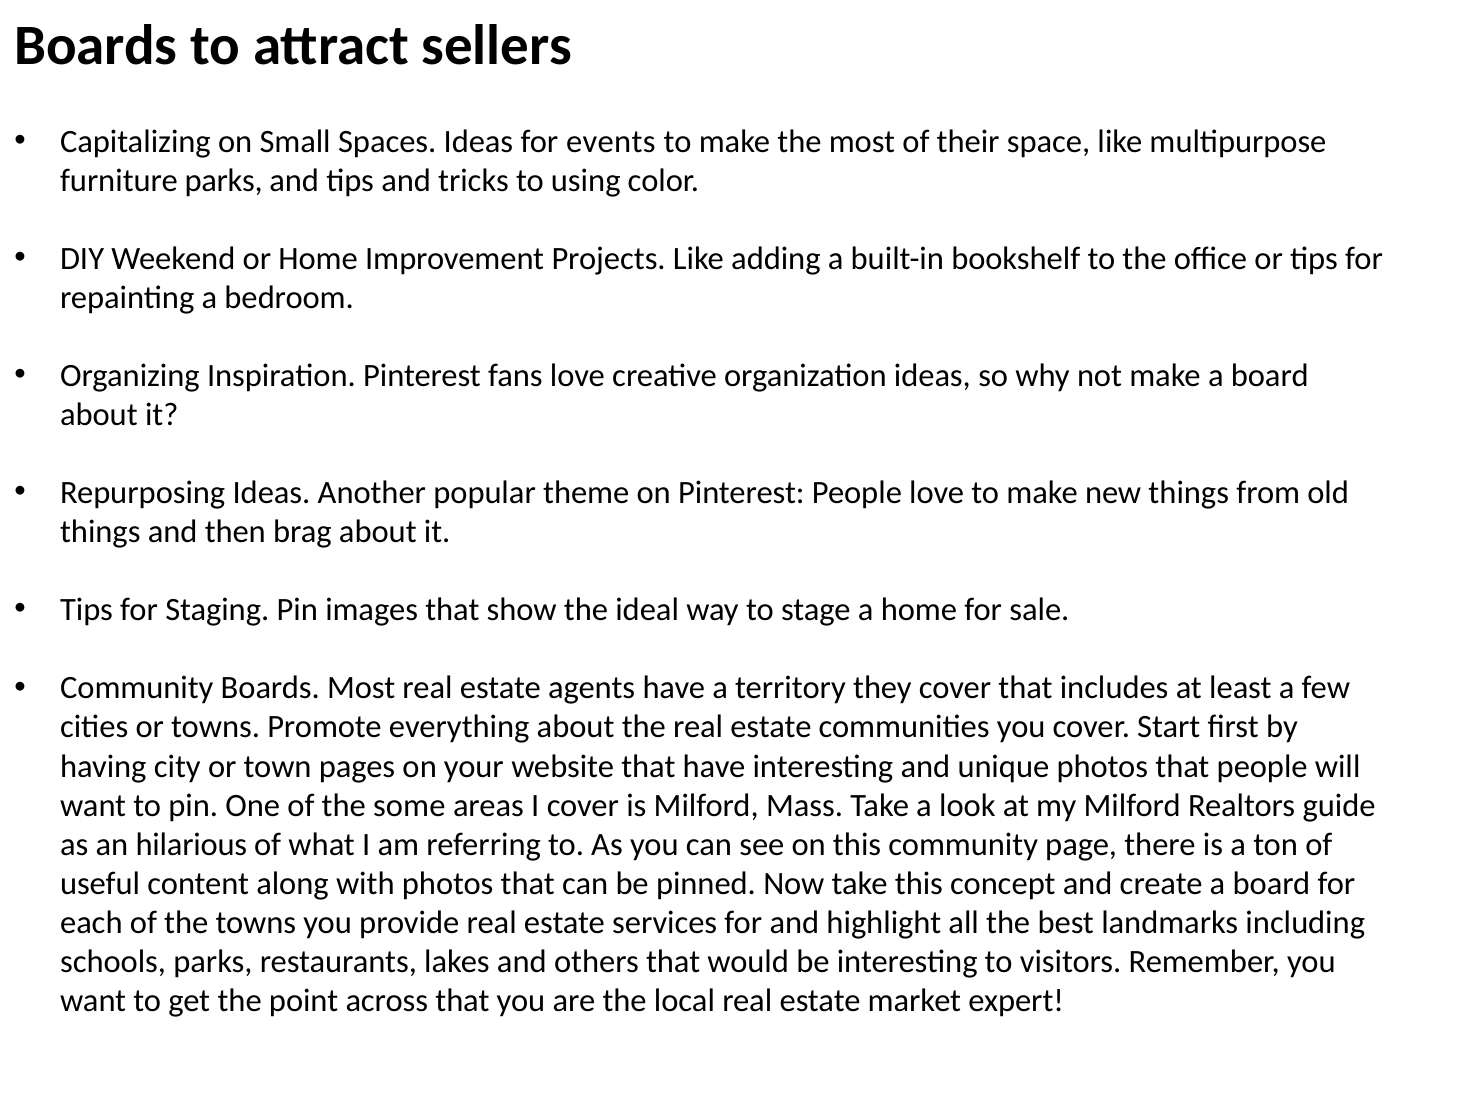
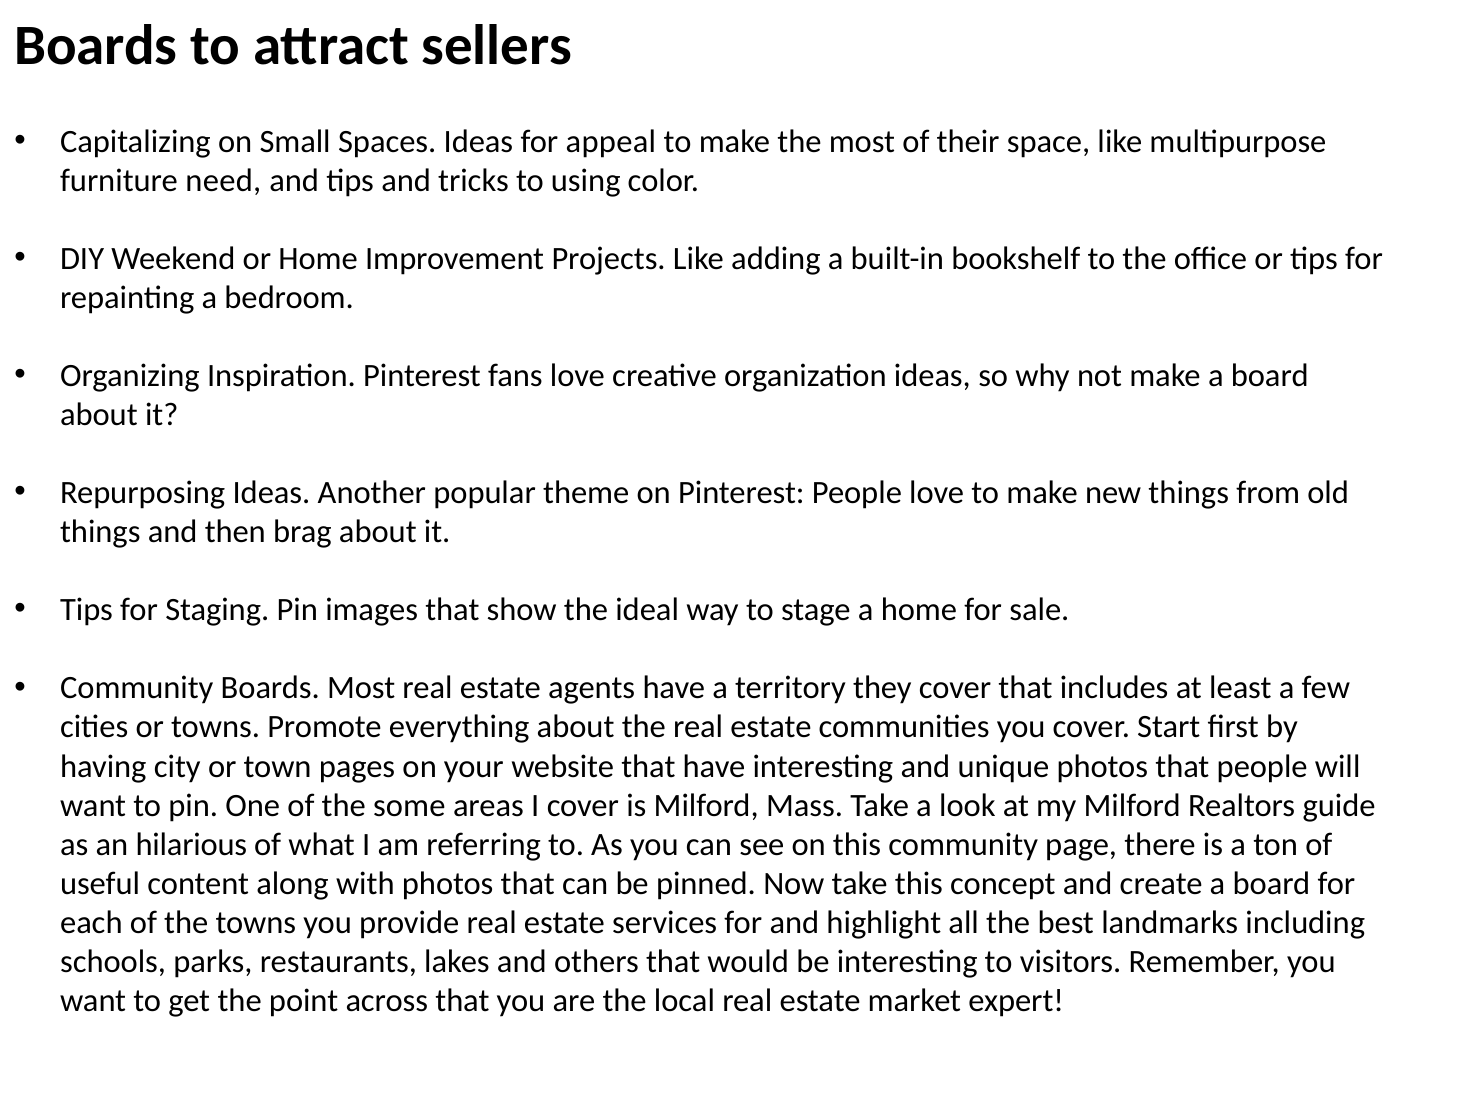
events: events -> appeal (611, 141)
furniture parks: parks -> need (223, 181)
